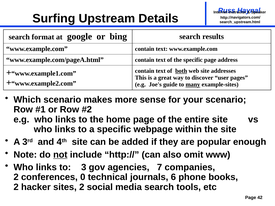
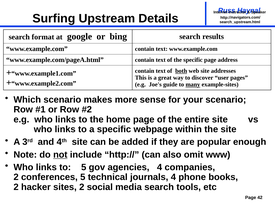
to 3: 3 -> 5 (84, 167)
agencies 7: 7 -> 4 (160, 167)
conferences 0: 0 -> 5 (83, 177)
journals 6: 6 -> 4 (173, 177)
